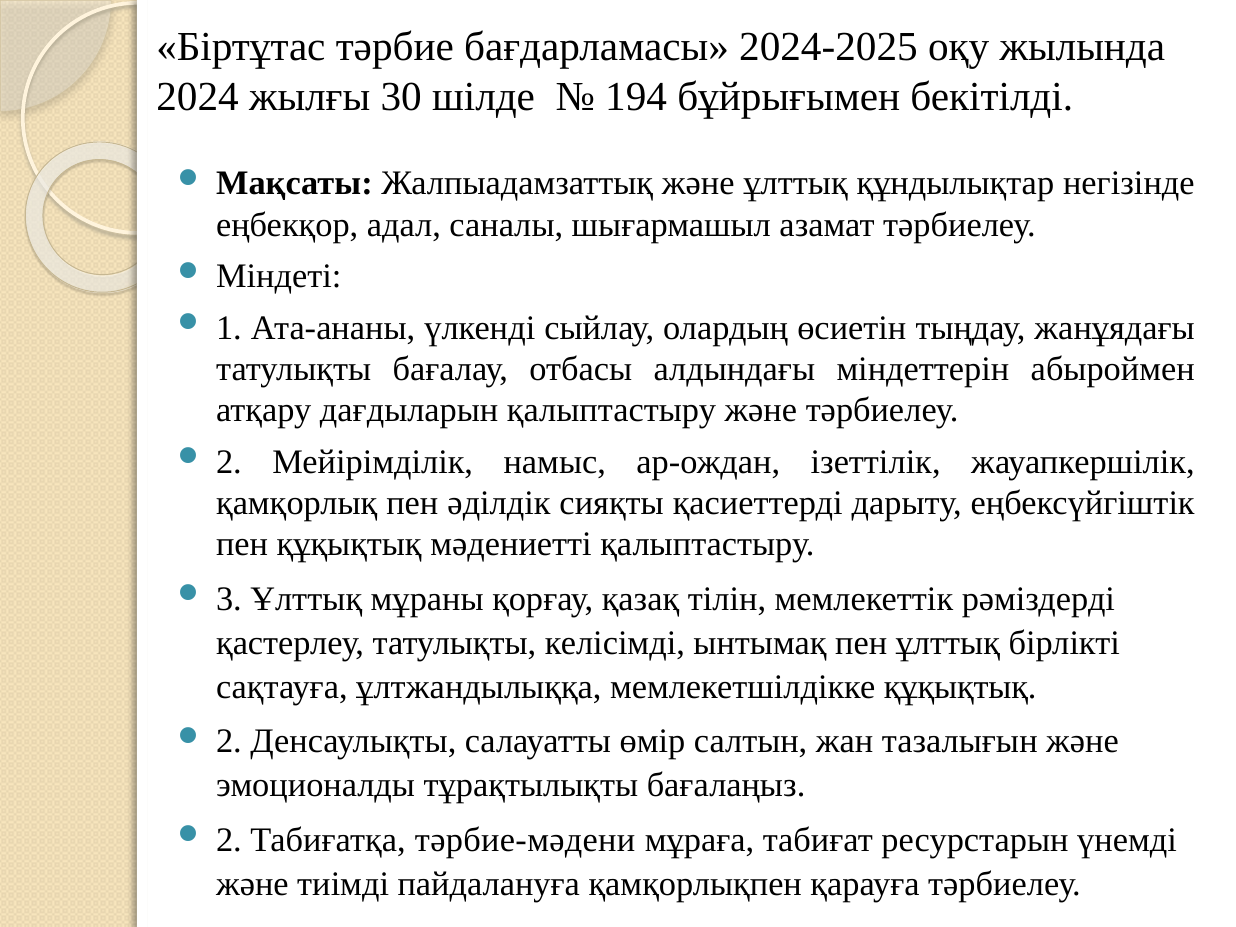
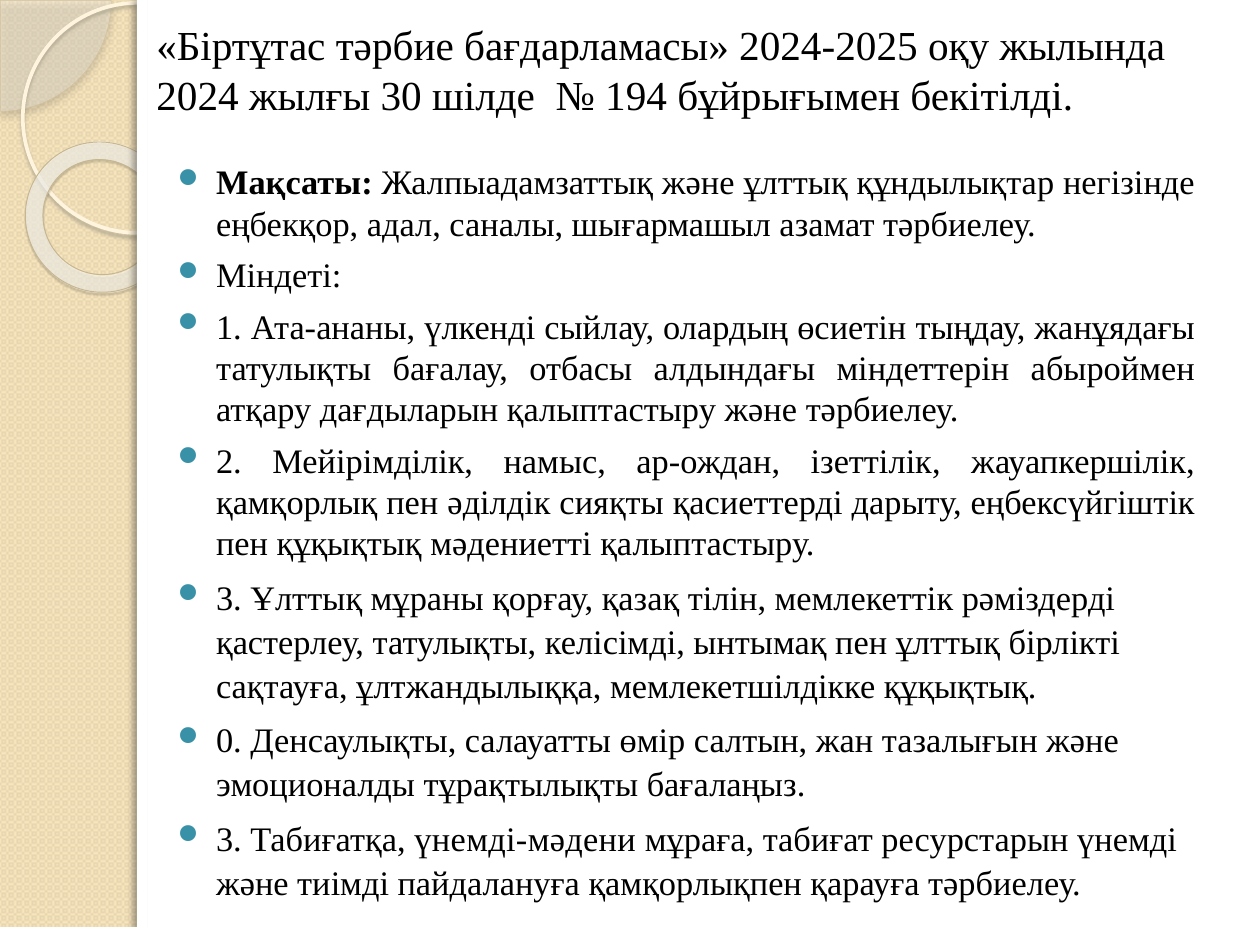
2: 2 -> 0 (229, 741)
2: 2 -> 3 (229, 840)
тәрбие-мәдени: тәрбие-мәдени -> үнемді-мәдени (525, 840)
